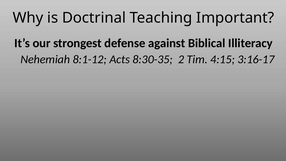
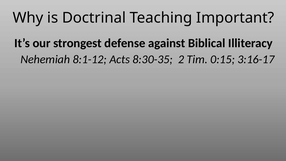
4:15: 4:15 -> 0:15 (223, 59)
